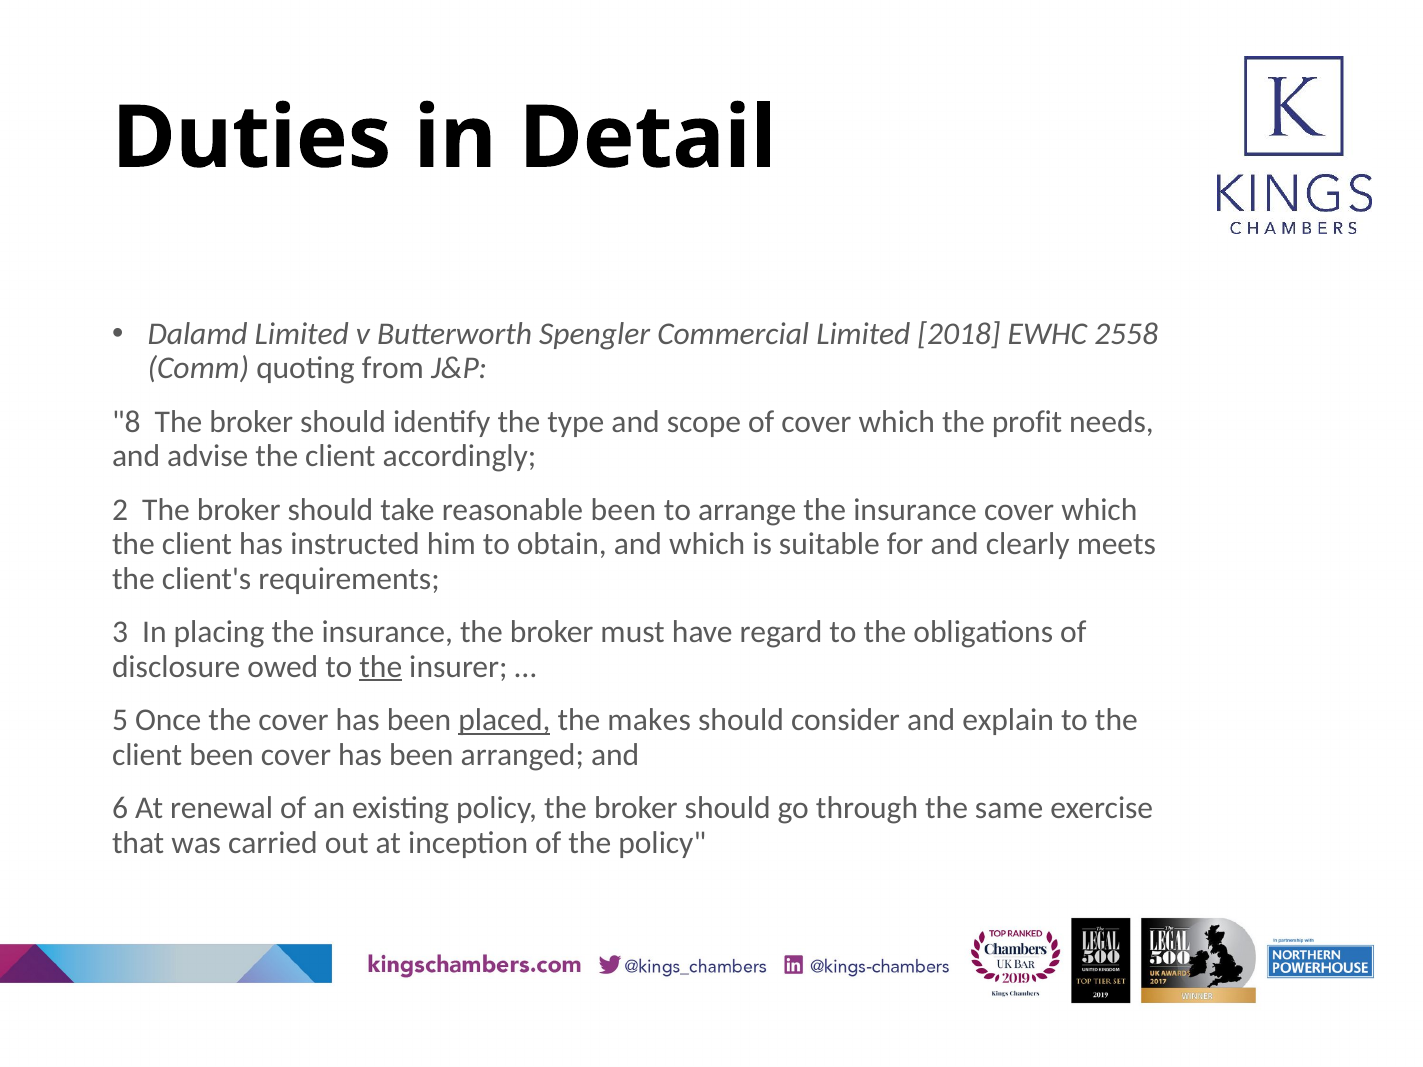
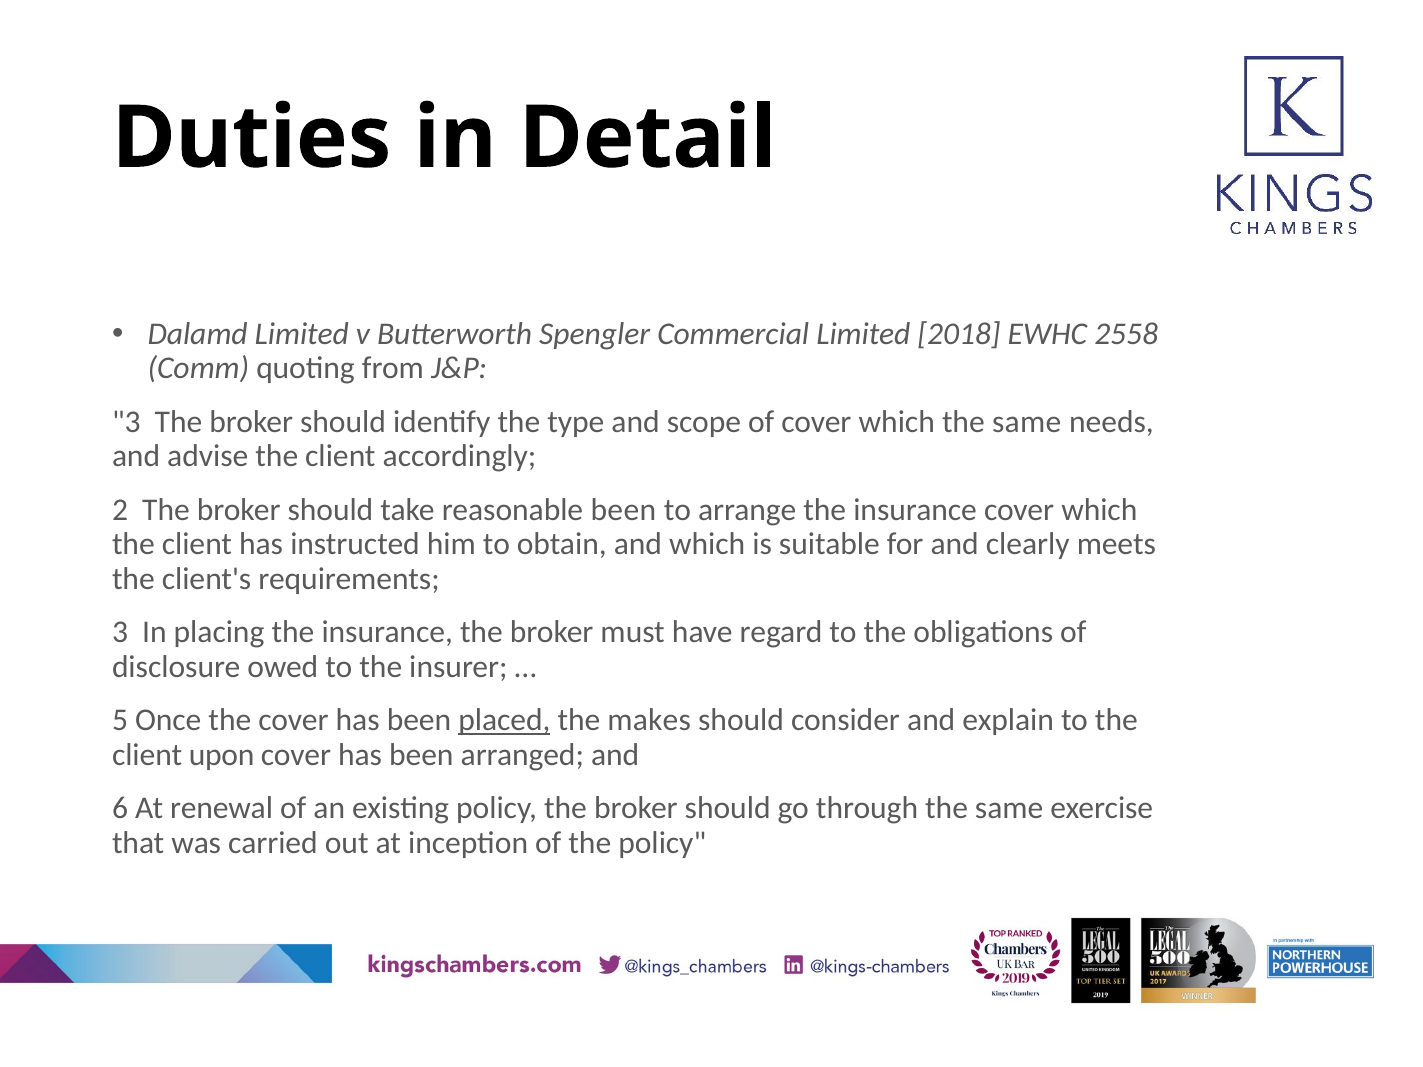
8: 8 -> 3 (126, 423)
which the profit: profit -> same (1027, 423)
the underline: present -> none (381, 667)
client been: been -> upon (222, 755)
